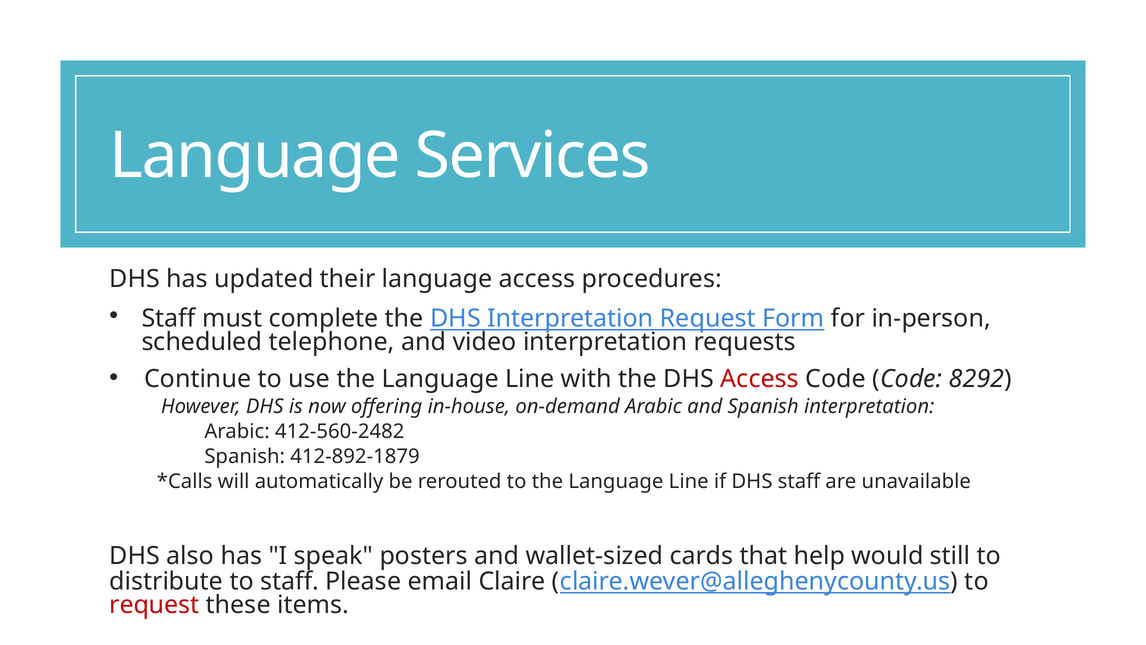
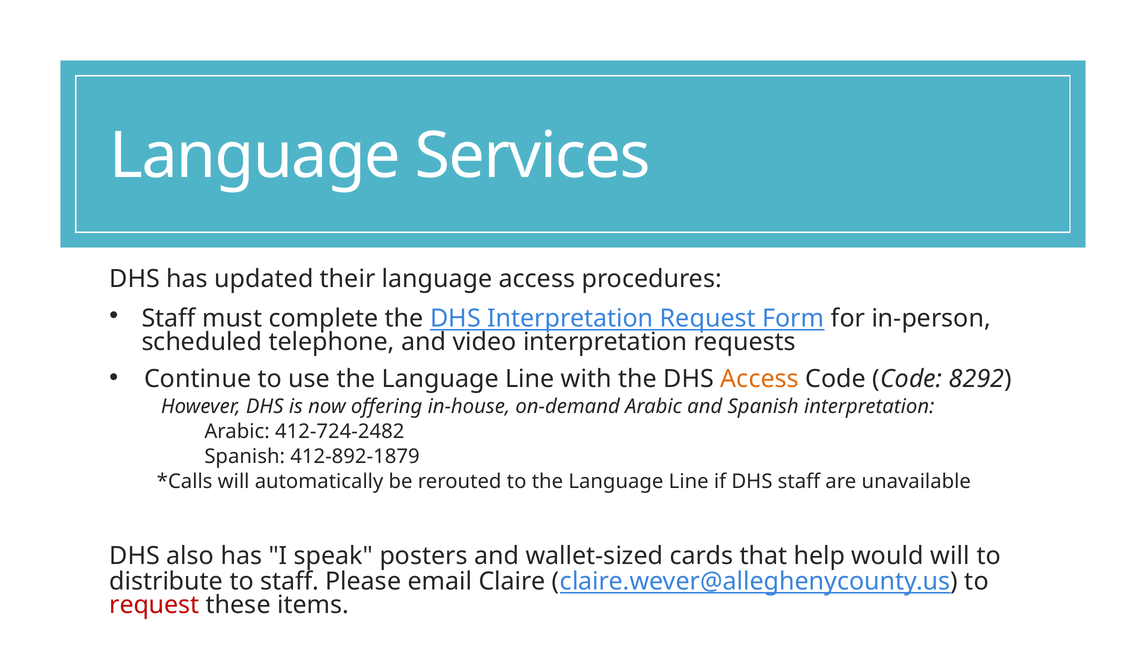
Access colour: red -> orange (760, 379)
412-560-2482: 412-560-2482 -> 412-724-2482 (340, 431)
would still: still -> will (950, 556)
